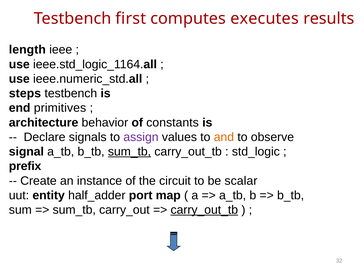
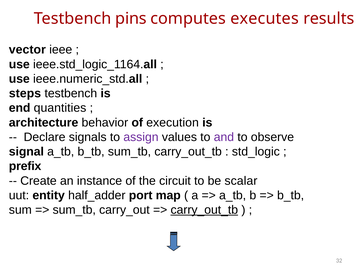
first: first -> pins (131, 19)
length: length -> vector (27, 50)
primitives: primitives -> quantities (60, 108)
constants: constants -> execution (173, 123)
and colour: orange -> purple (224, 137)
sum_tb underline: present -> none (129, 152)
